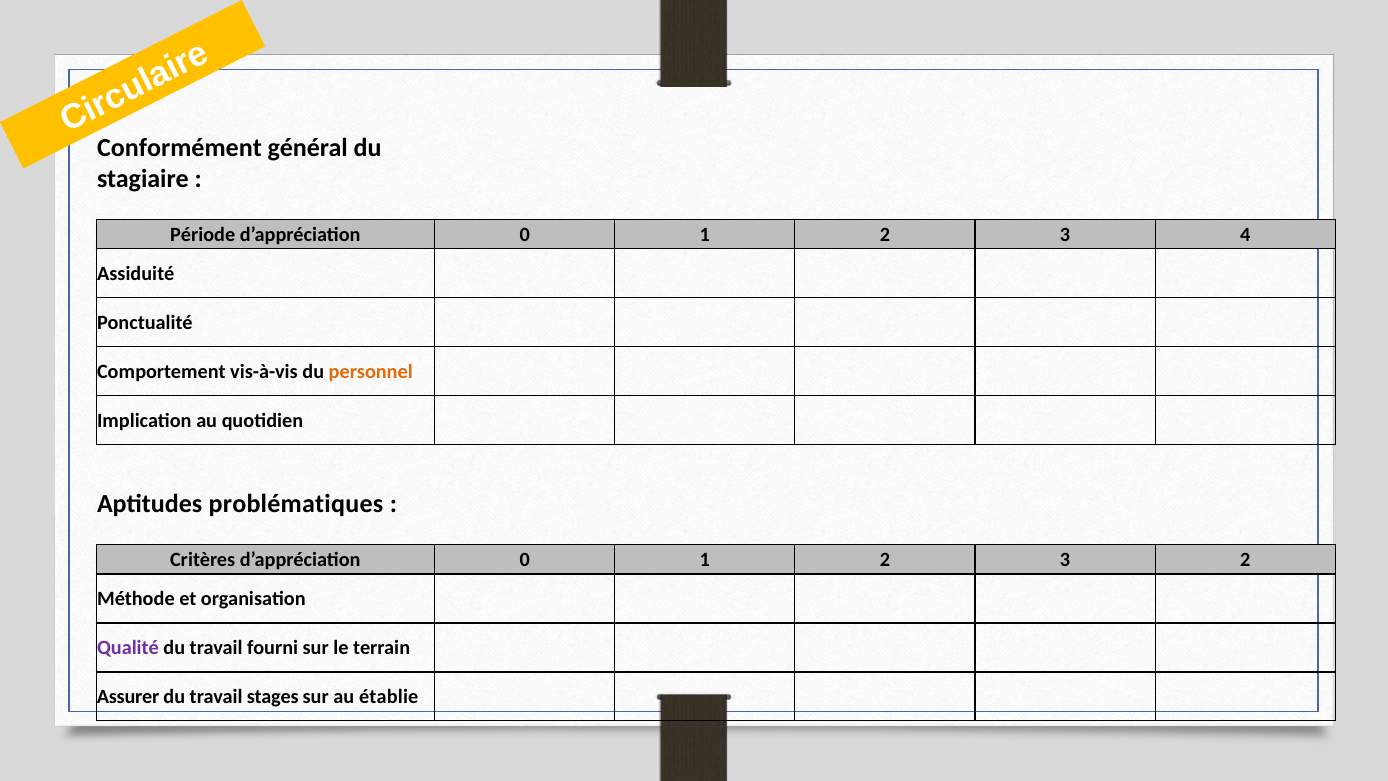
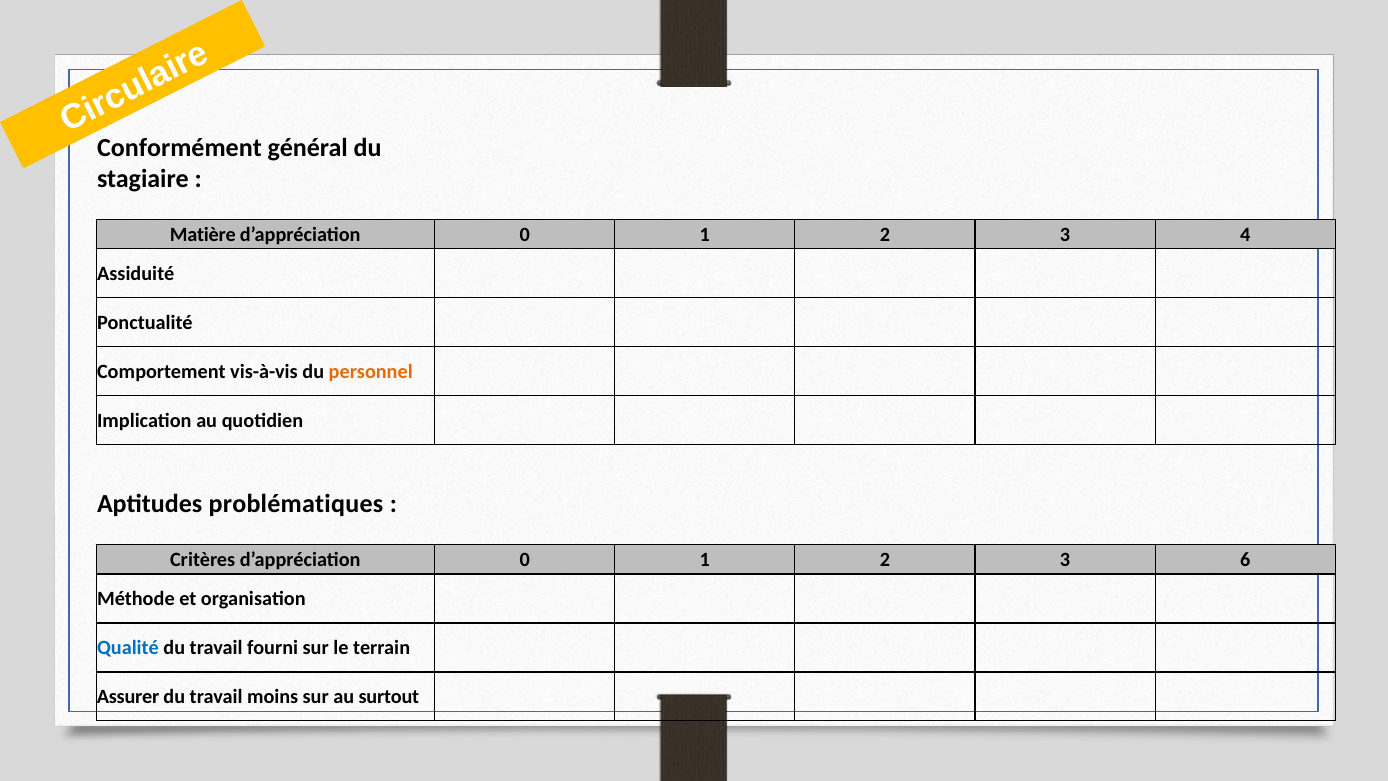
Période: Période -> Matière (203, 235)
3 2: 2 -> 6 (1245, 560)
Qualité colour: purple -> blue (128, 648)
stages: stages -> moins (273, 697)
établie: établie -> surtout (389, 697)
